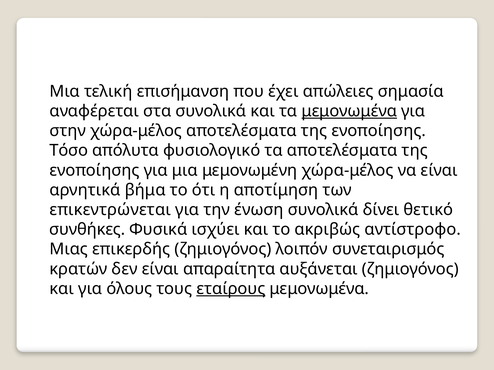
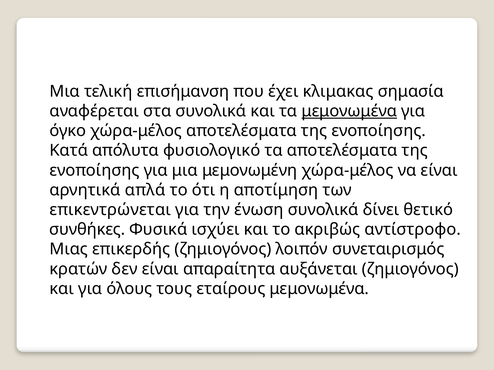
απώλειες: απώλειες -> κλιμακας (338, 91)
στην: στην -> όγκο (68, 131)
Τόσο: Τόσο -> Κατά (69, 151)
βήμα: βήμα -> απλά (145, 190)
εταίρους underline: present -> none (231, 289)
